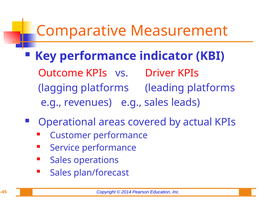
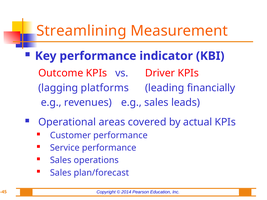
Comparative: Comparative -> Streamlining (81, 31)
leading platforms: platforms -> financially (211, 88)
